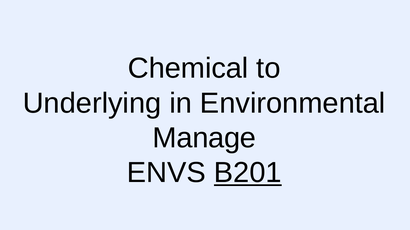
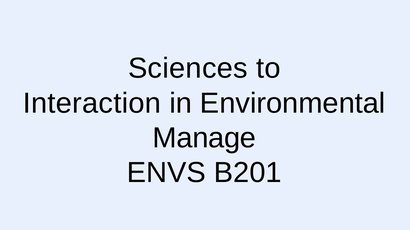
Chemical: Chemical -> Sciences (188, 69)
Underlying: Underlying -> Interaction (92, 103)
B201 underline: present -> none (248, 173)
